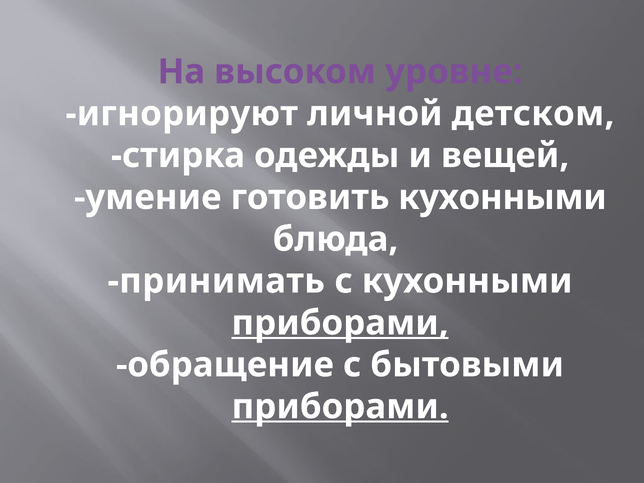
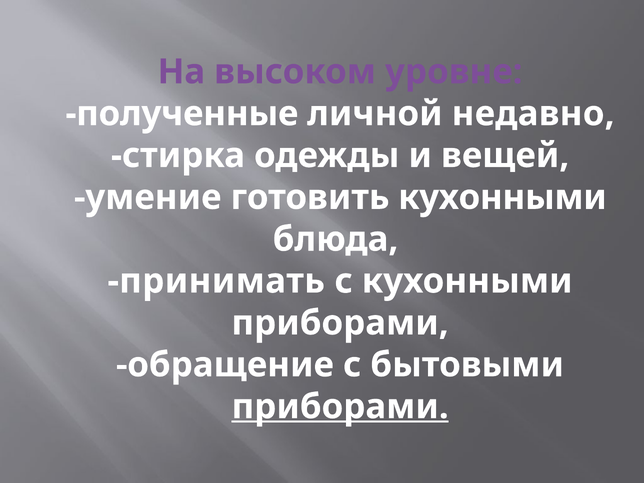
игнорируют: игнорируют -> полученные (182, 114)
детском: детском -> недавно (533, 114)
приборами underline: present -> none (340, 323)
